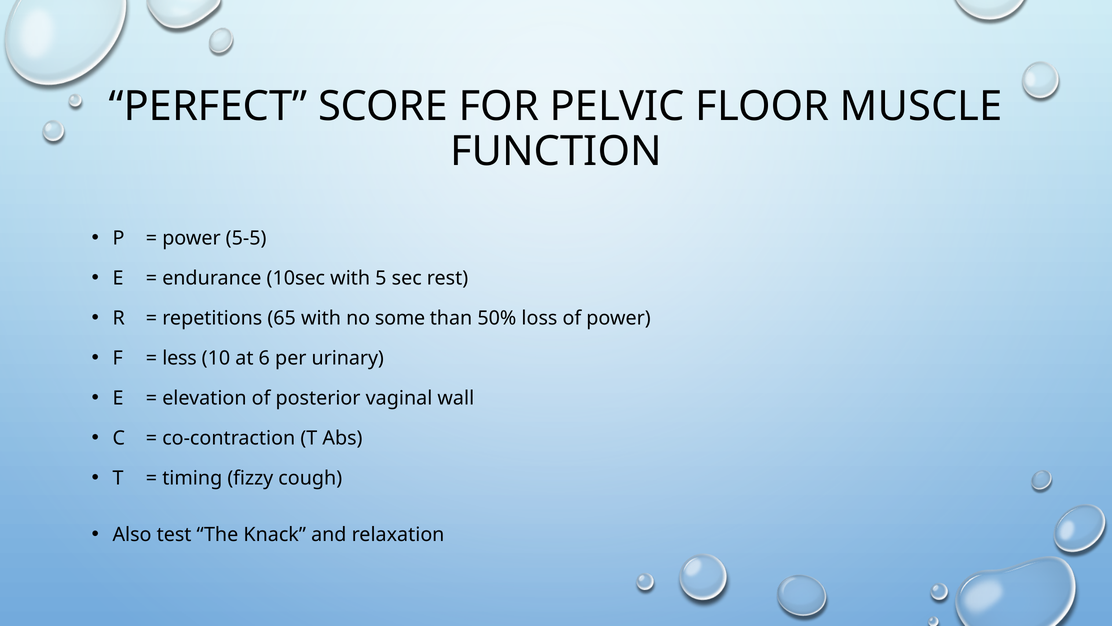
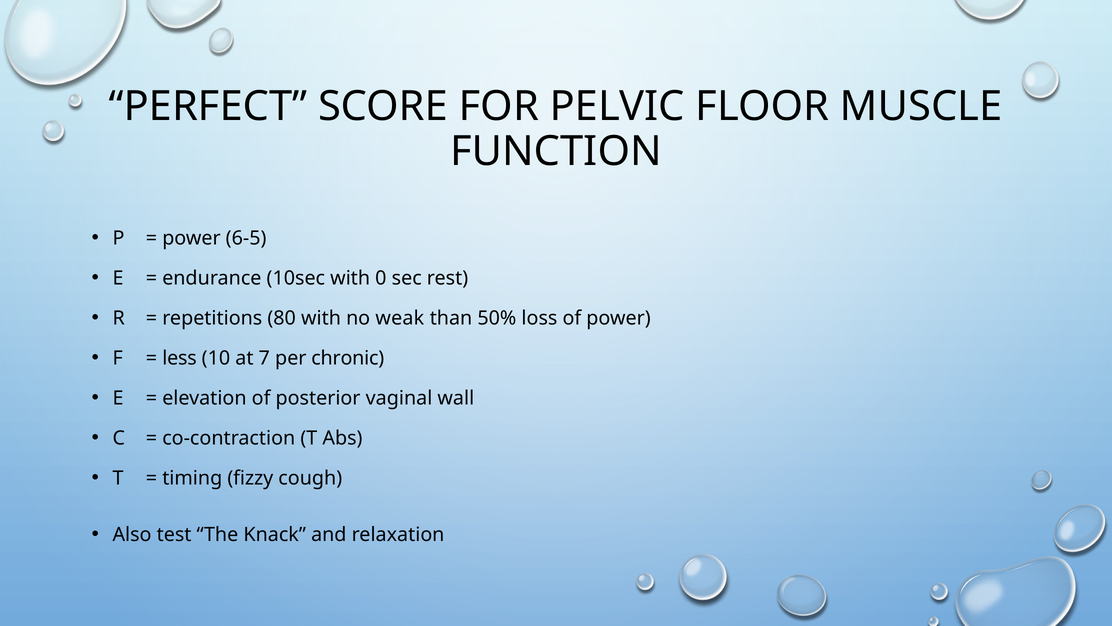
5-5: 5-5 -> 6-5 (246, 238)
5: 5 -> 0 (381, 278)
65: 65 -> 80 (282, 318)
some: some -> weak (400, 318)
6: 6 -> 7 (264, 358)
urinary: urinary -> chronic (348, 358)
